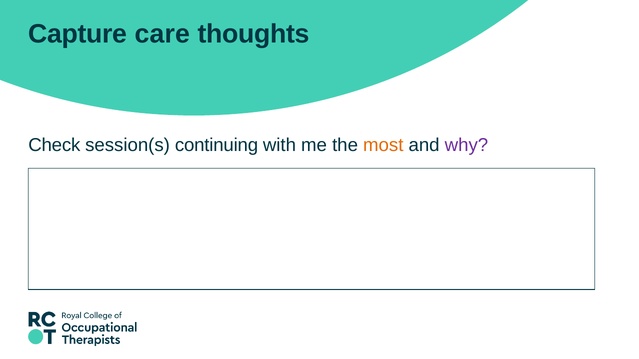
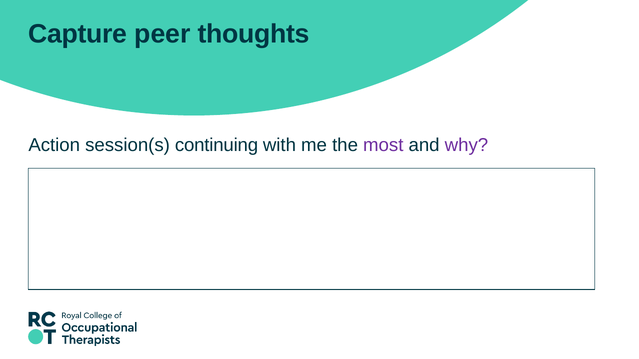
care: care -> peer (162, 34)
Check: Check -> Action (54, 146)
most colour: orange -> purple (383, 146)
